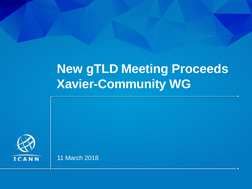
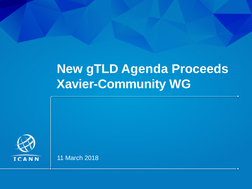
Meeting: Meeting -> Agenda (145, 69)
